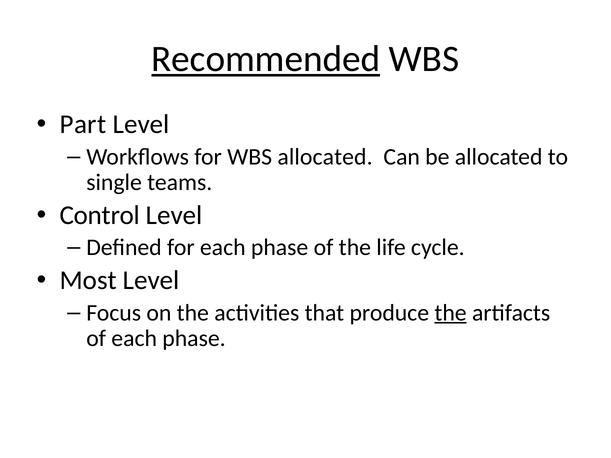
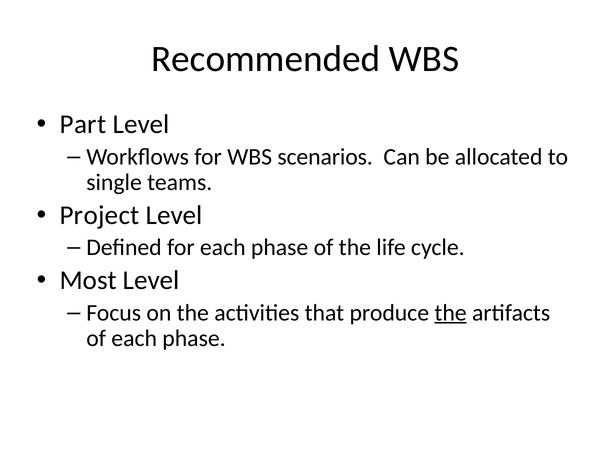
Recommended underline: present -> none (266, 59)
WBS allocated: allocated -> scenarios (325, 157)
Control: Control -> Project (100, 215)
